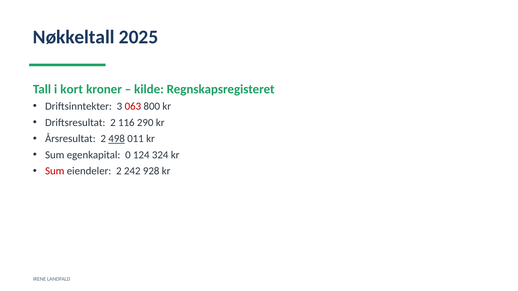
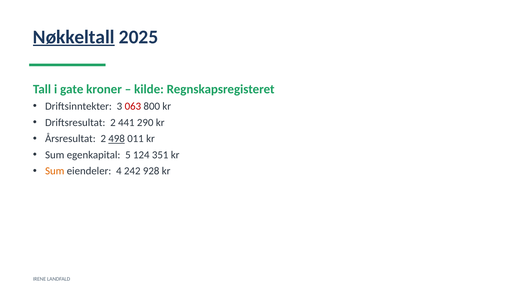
Nøkkeltall underline: none -> present (74, 37)
kort: kort -> gate (72, 89)
116: 116 -> 441 (126, 123)
0: 0 -> 5 (128, 155)
324: 324 -> 351 (160, 155)
Sum colour: red -> orange (55, 171)
eiendeler 2: 2 -> 4 (119, 171)
